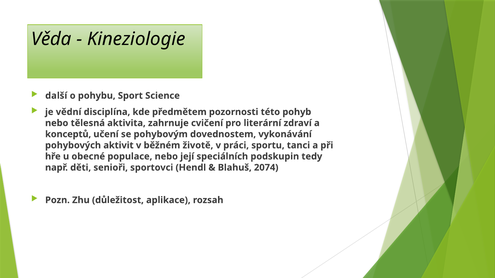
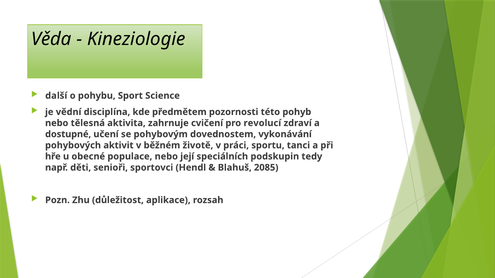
literární: literární -> revolucí (262, 123)
konceptů: konceptů -> dostupné (68, 134)
2074: 2074 -> 2085 (266, 168)
